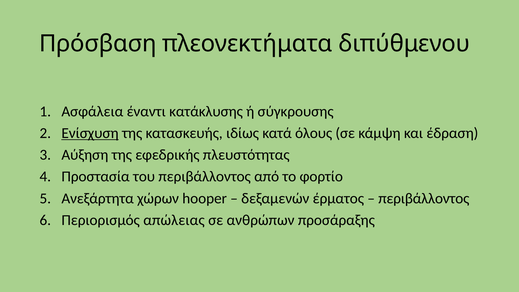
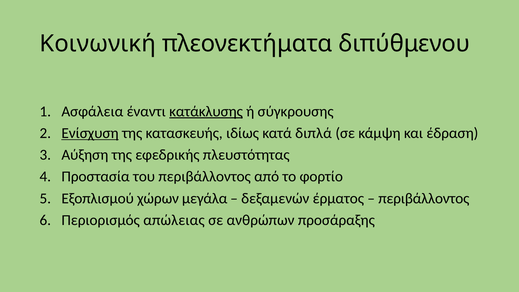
Πρόσβαση: Πρόσβαση -> Κοινωνική (98, 44)
κατάκλυσης underline: none -> present (206, 111)
όλους: όλους -> διπλά (313, 133)
Ανεξάρτητα: Ανεξάρτητα -> Εξοπλισμού (98, 198)
hooper: hooper -> μεγάλα (205, 198)
